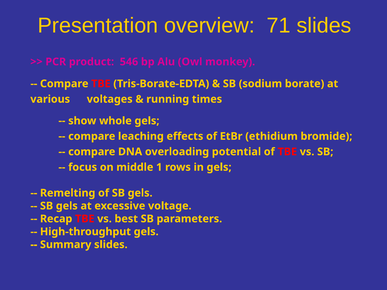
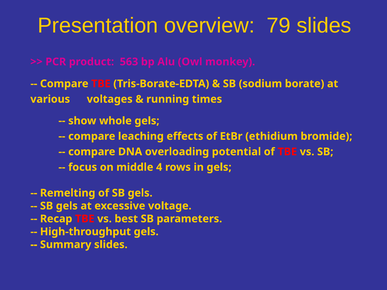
71: 71 -> 79 (279, 25)
546: 546 -> 563 (129, 62)
1: 1 -> 4 (159, 167)
